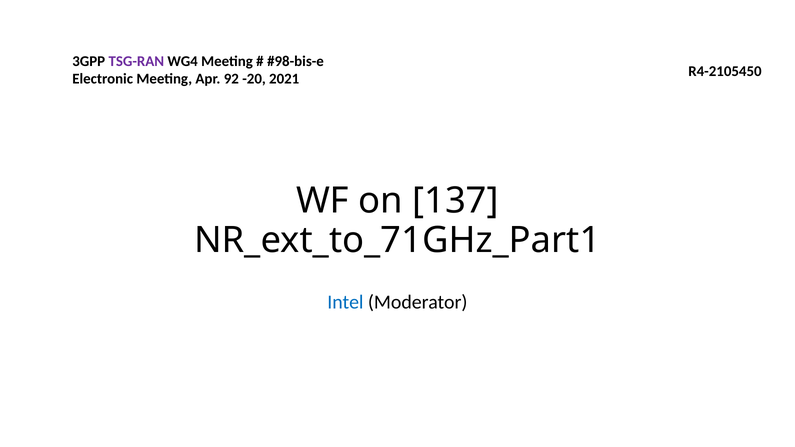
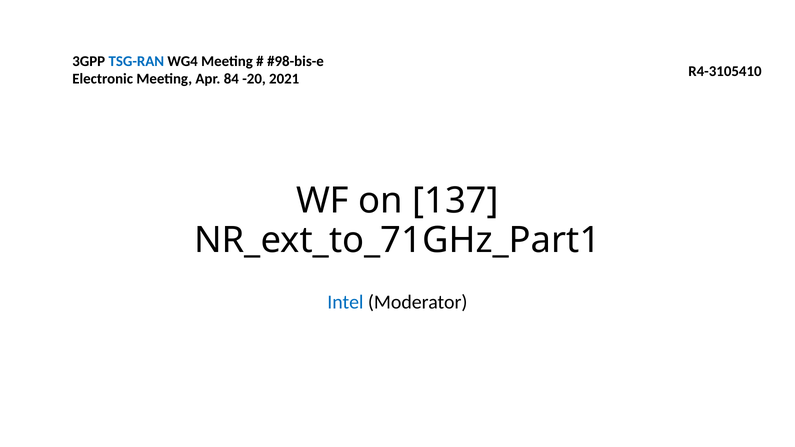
TSG-RAN colour: purple -> blue (136, 61)
R4-2105450: R4-2105450 -> R4-3105410 (725, 71)
92: 92 -> 84 (231, 79)
